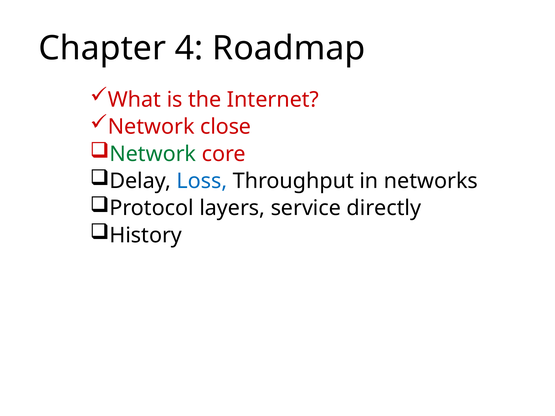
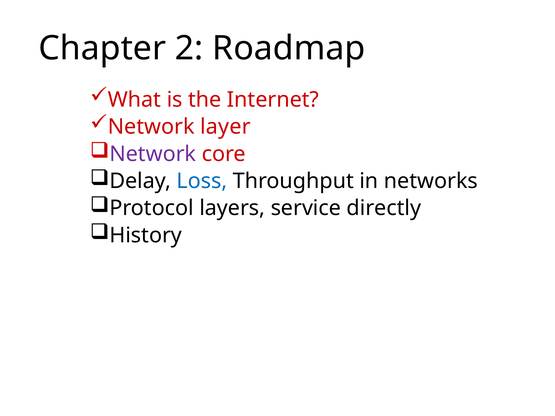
4: 4 -> 2 (189, 48)
close: close -> layer (225, 127)
Network colour: green -> purple (153, 154)
